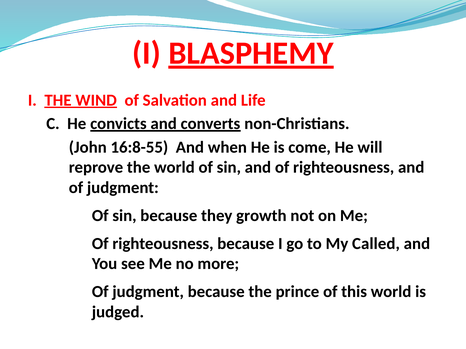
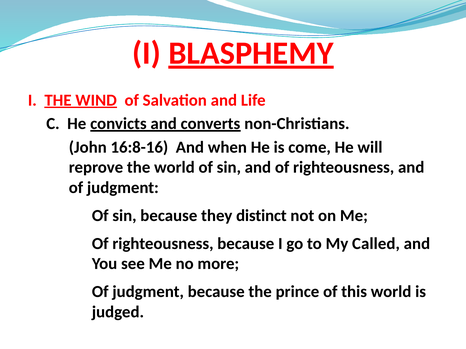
16:8-55: 16:8-55 -> 16:8-16 (139, 147)
growth: growth -> distinct (261, 216)
